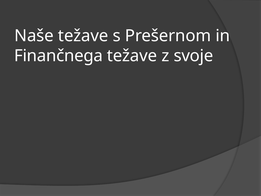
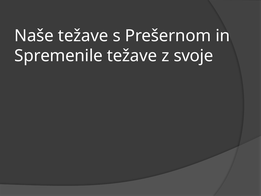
Finančnega: Finančnega -> Spremenile (58, 56)
